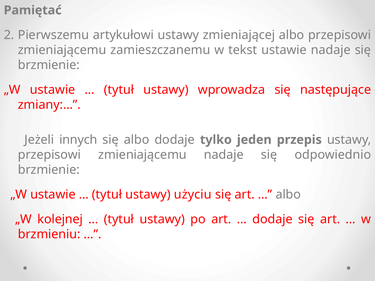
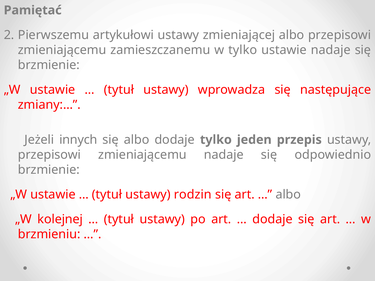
w tekst: tekst -> tylko (243, 50)
użyciu: użyciu -> rodzin (193, 195)
